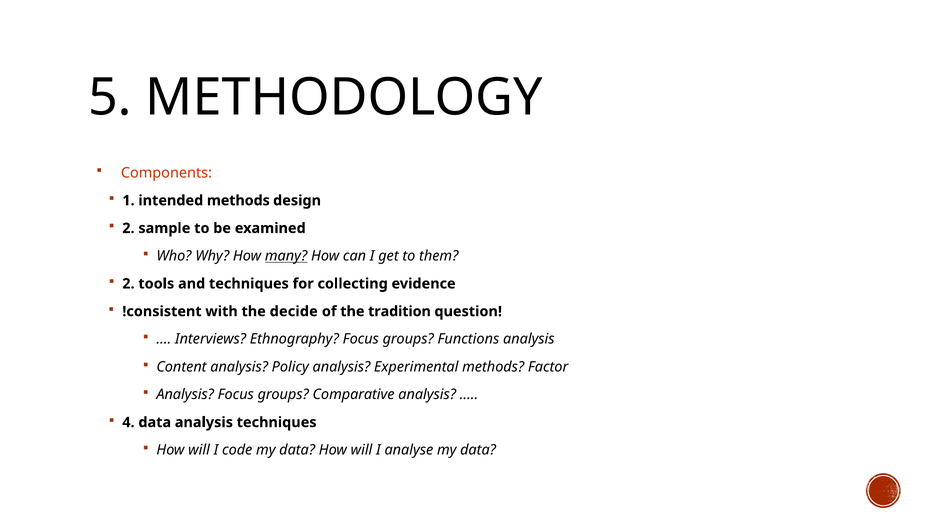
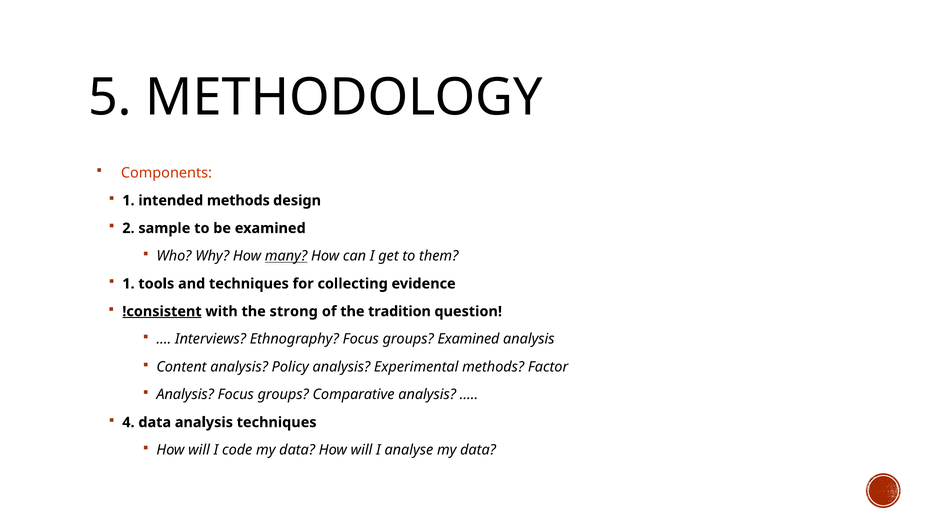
2: 2 -> 1 (128, 284)
!consistent underline: none -> present (162, 311)
decide: decide -> strong (294, 311)
groups Functions: Functions -> Examined (469, 339)
